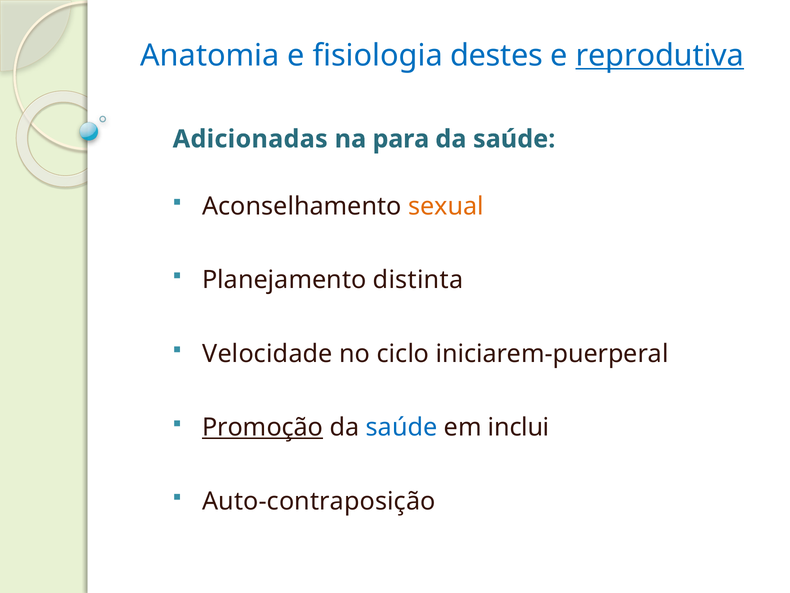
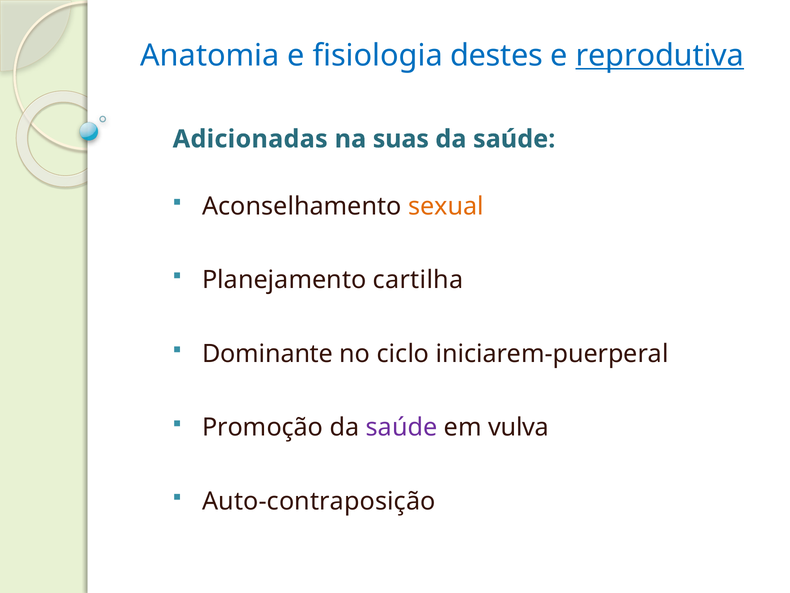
para: para -> suas (401, 139)
distinta: distinta -> cartilha (418, 280)
Velocidade: Velocidade -> Dominante (268, 353)
Promoção underline: present -> none (263, 427)
saúde colour: blue -> purple (402, 427)
inclui: inclui -> vulva (519, 427)
